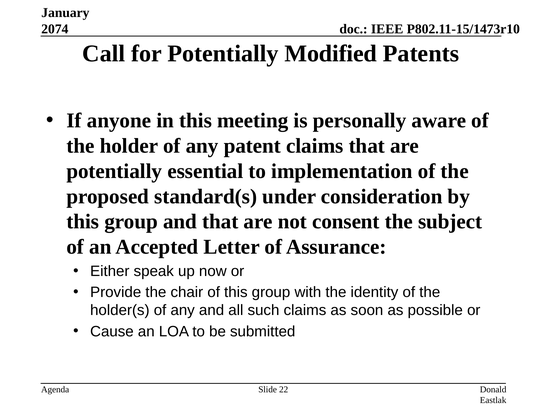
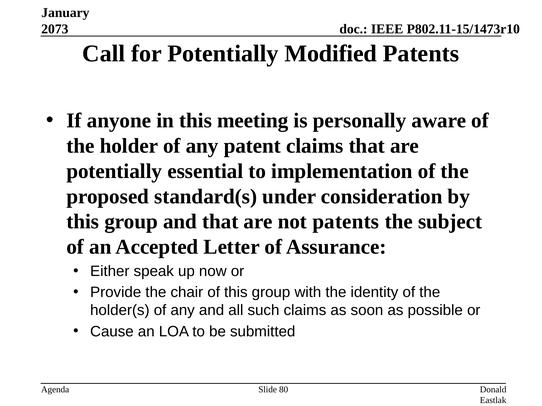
2074: 2074 -> 2073 (55, 29)
not consent: consent -> patents (346, 222)
22: 22 -> 80 (284, 390)
